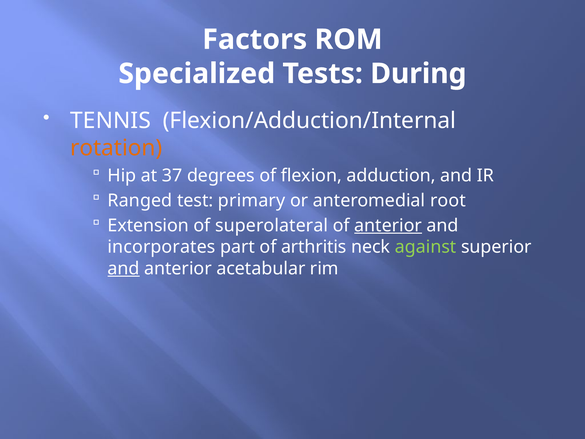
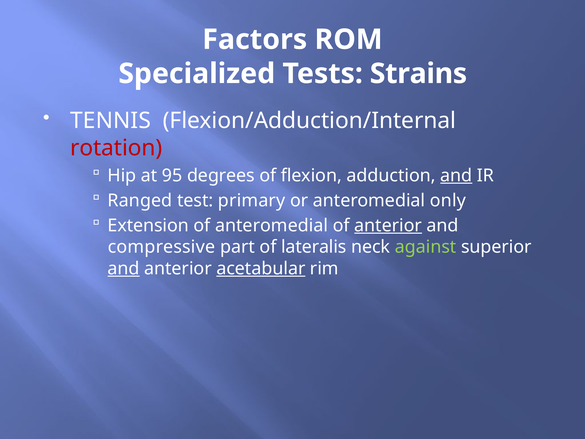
During: During -> Strains (418, 74)
rotation colour: orange -> red (116, 148)
37: 37 -> 95 (172, 175)
and underline: none -> present (456, 175)
root: root -> only (448, 200)
of superolateral: superolateral -> anteromedial (272, 225)
incorporates: incorporates -> compressive (161, 247)
arthritis: arthritis -> lateralis (314, 247)
acetabular underline: none -> present (261, 268)
